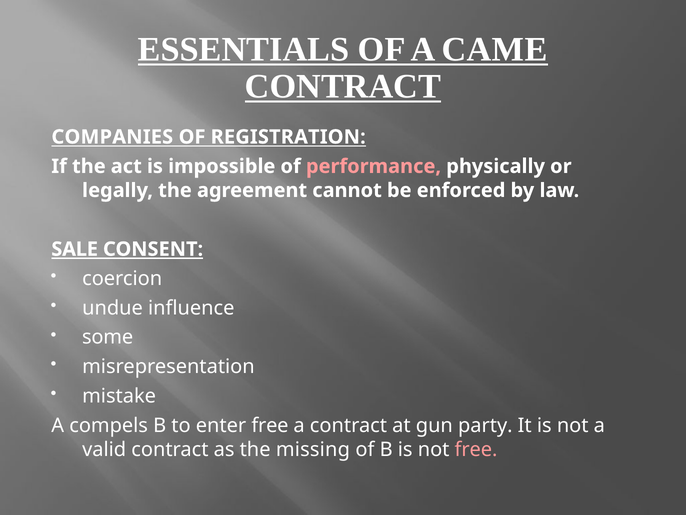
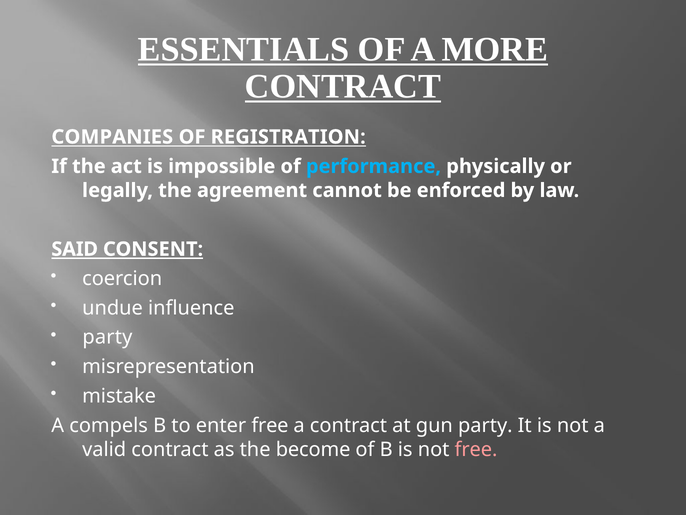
CAME: CAME -> MORE (495, 49)
performance colour: pink -> light blue (374, 166)
SALE: SALE -> SAID (75, 249)
some: some -> party (107, 337)
missing: missing -> become (313, 449)
